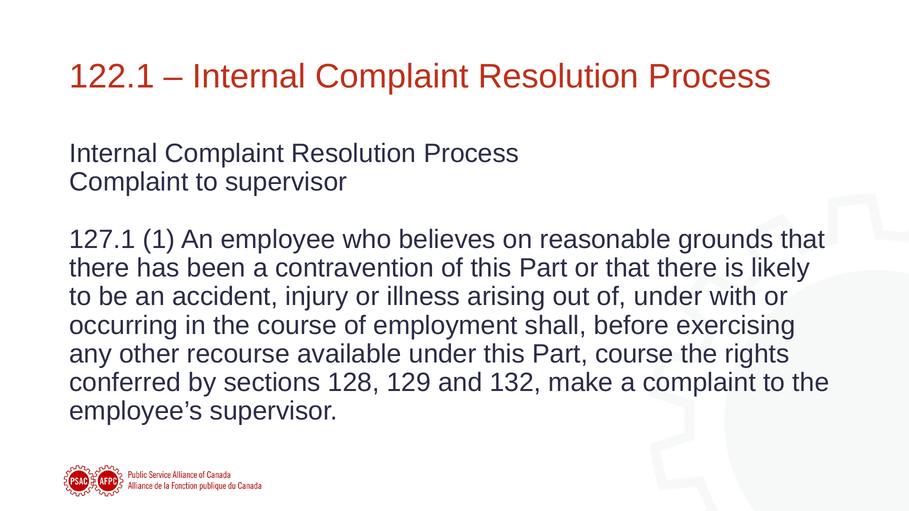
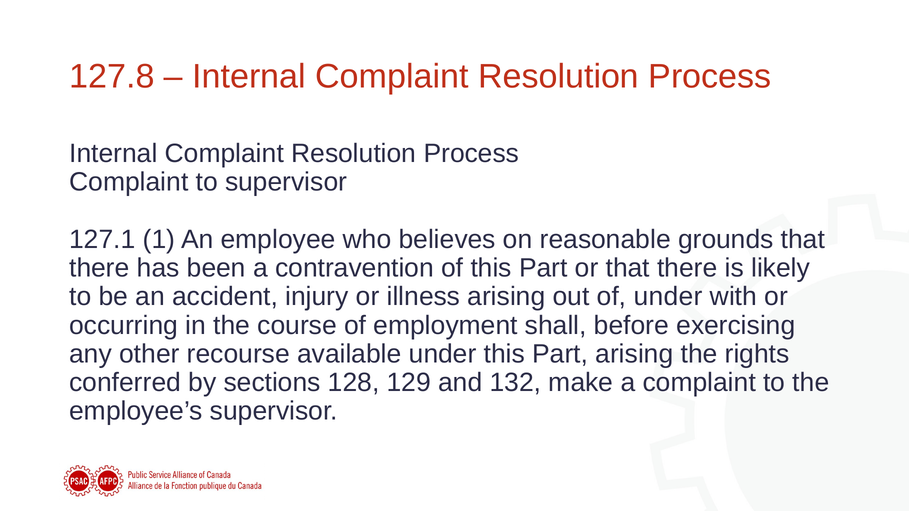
122.1: 122.1 -> 127.8 (112, 76)
Part course: course -> arising (634, 354)
